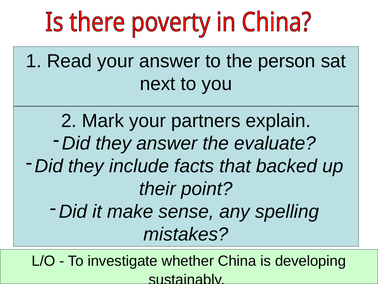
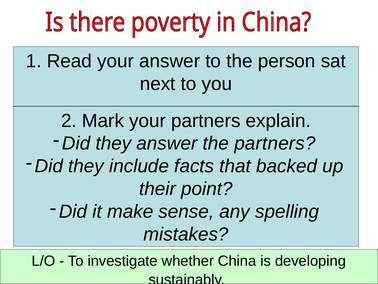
the evaluate: evaluate -> partners (275, 143)
